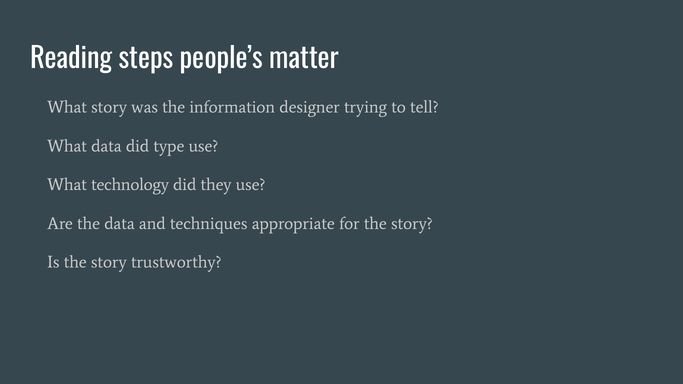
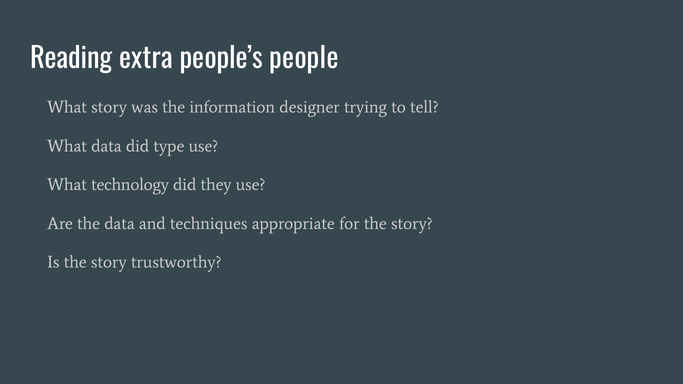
steps: steps -> extra (146, 59)
matter: matter -> people (304, 59)
